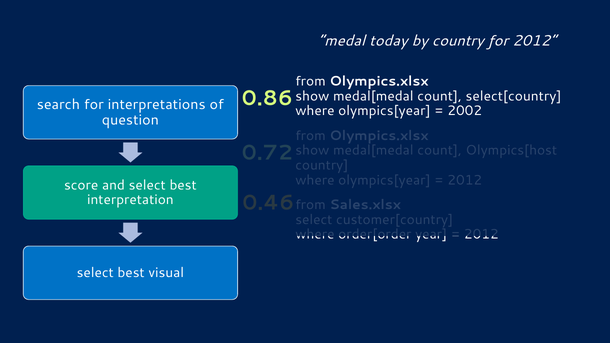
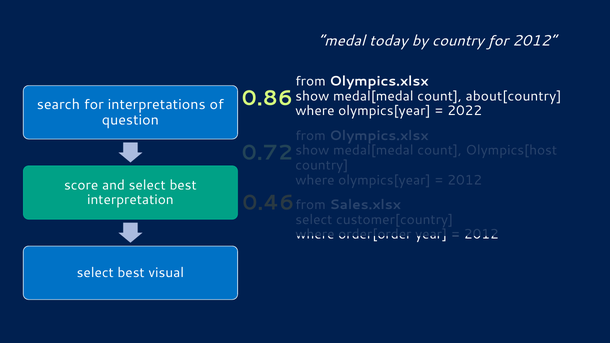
select[country: select[country -> about[country (514, 96)
2002: 2002 -> 2022 (465, 111)
